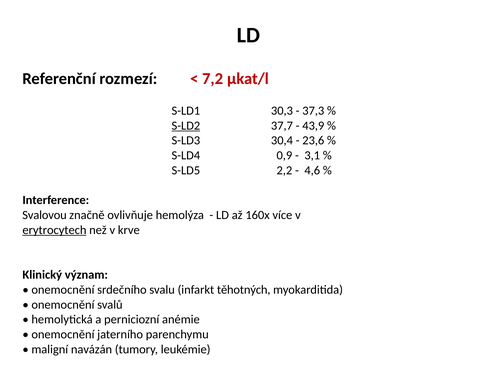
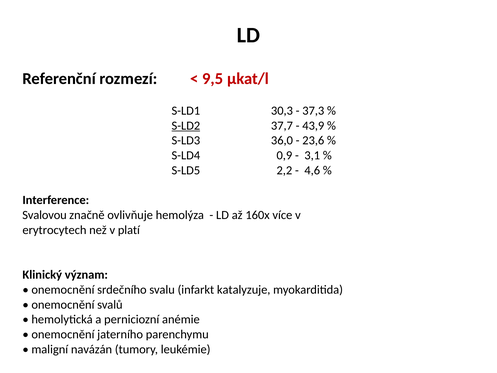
7,2: 7,2 -> 9,5 (213, 79)
30,4: 30,4 -> 36,0 (282, 140)
erytrocytech underline: present -> none (54, 230)
krve: krve -> platí (129, 230)
těhotných: těhotných -> katalyzuje (244, 290)
